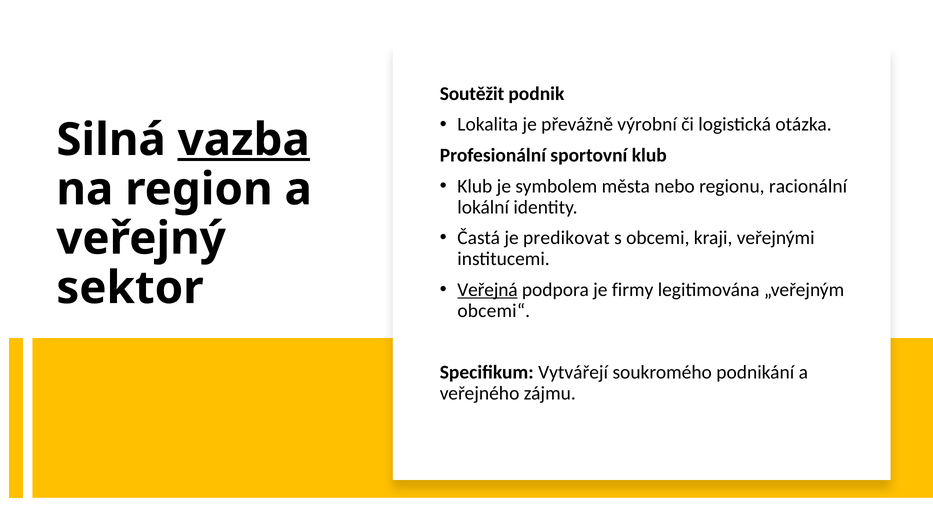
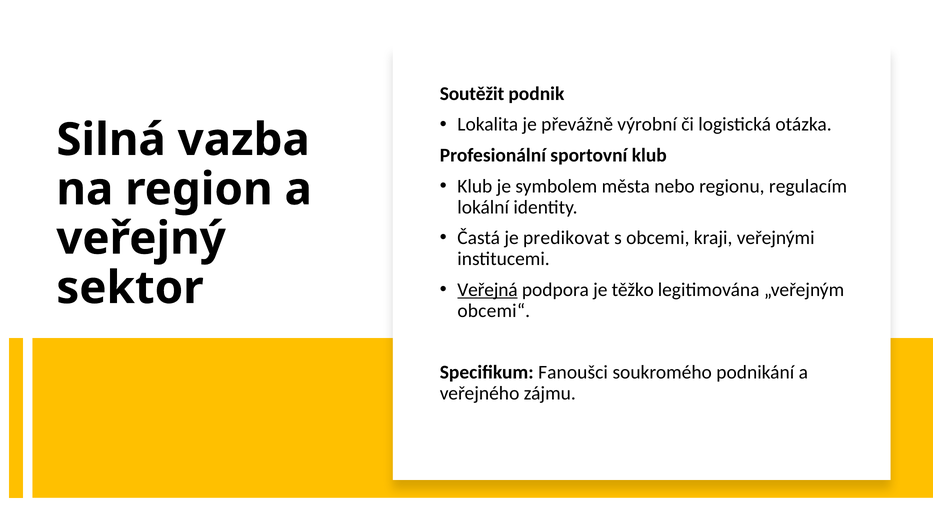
vazba underline: present -> none (244, 140)
racionální: racionální -> regulacím (808, 186)
firmy: firmy -> těžko (633, 290)
Vytvářejí: Vytvářejí -> Fanoušci (573, 372)
